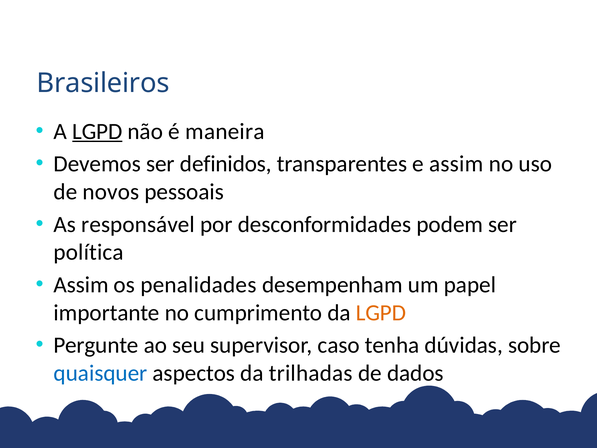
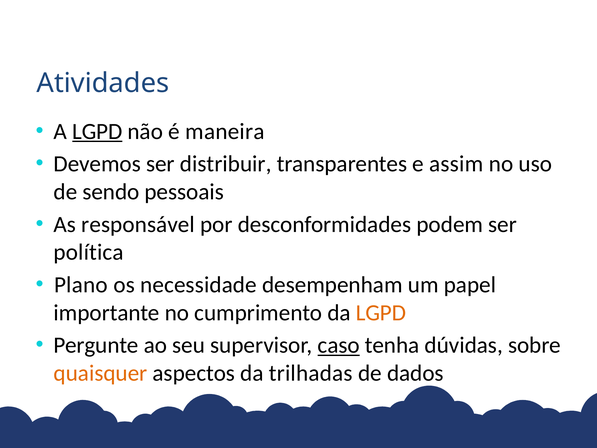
Brasileiros: Brasileiros -> Atividades (103, 83)
definidos: definidos -> distribuir (226, 164)
novos: novos -> sendo (111, 192)
Assim: Assim -> Plano (81, 285)
penalidades: penalidades -> necessidade (198, 285)
caso underline: none -> present (339, 345)
quaisquer colour: blue -> orange (100, 373)
